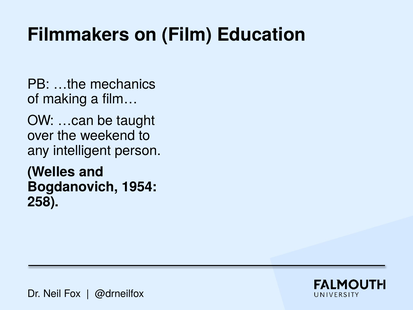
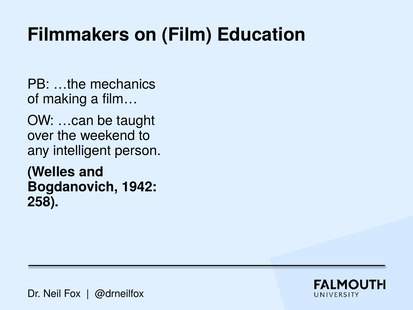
1954: 1954 -> 1942 (139, 187)
